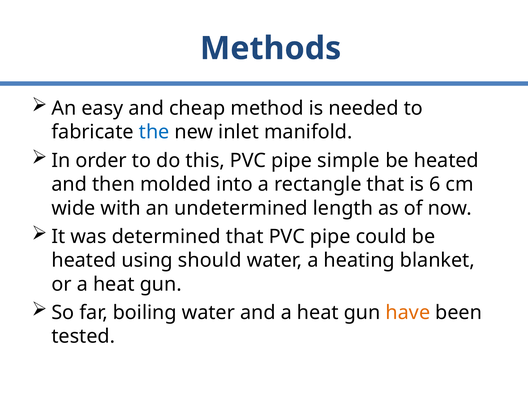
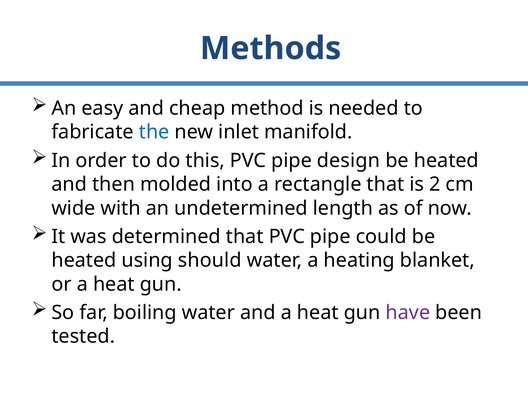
simple: simple -> design (349, 161)
6: 6 -> 2 (435, 184)
have colour: orange -> purple (408, 313)
